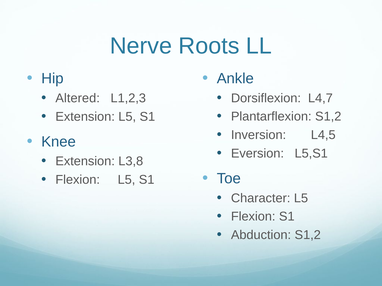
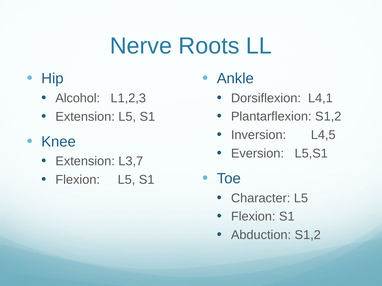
L4,7: L4,7 -> L4,1 (320, 98)
Altered: Altered -> Alcohol (78, 98)
L3,8: L3,8 -> L3,7 (131, 162)
